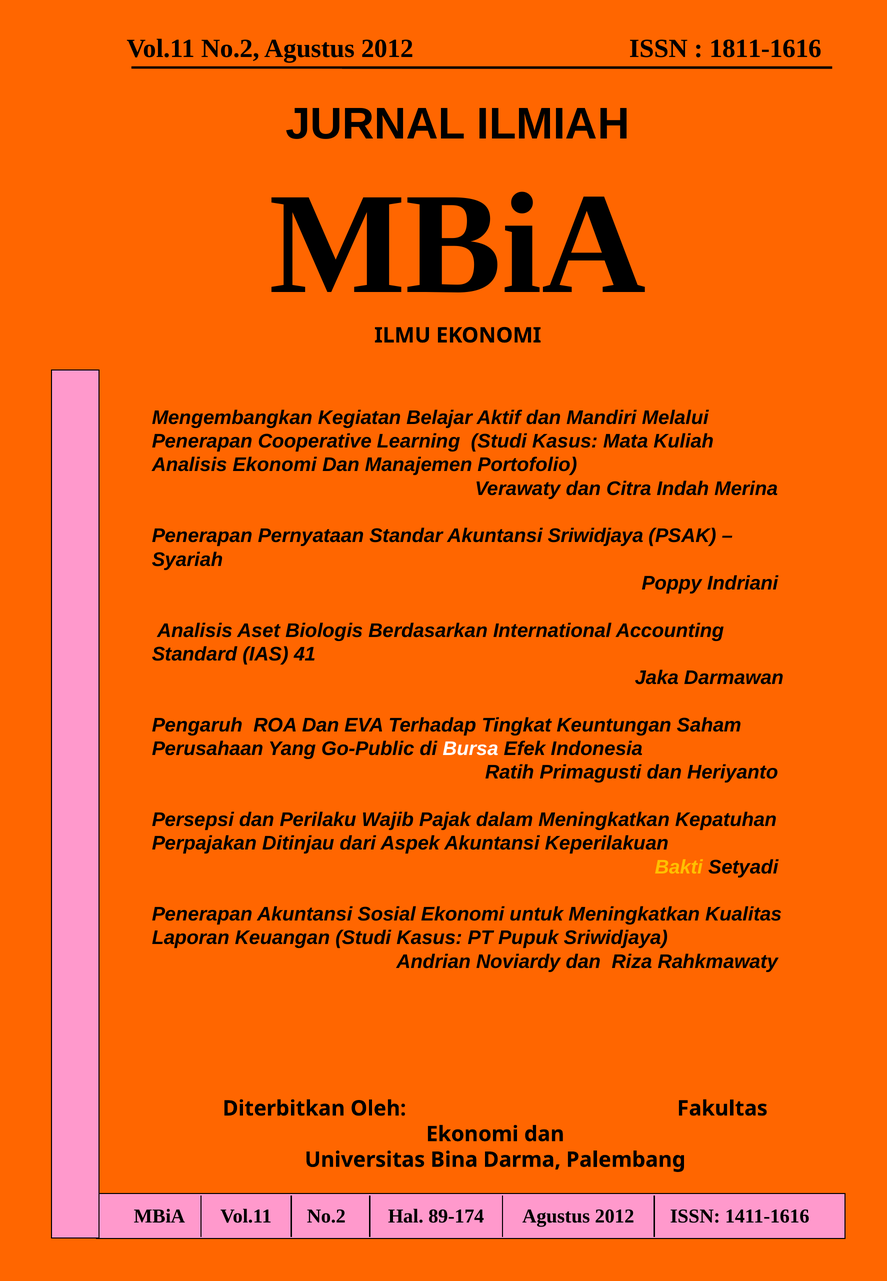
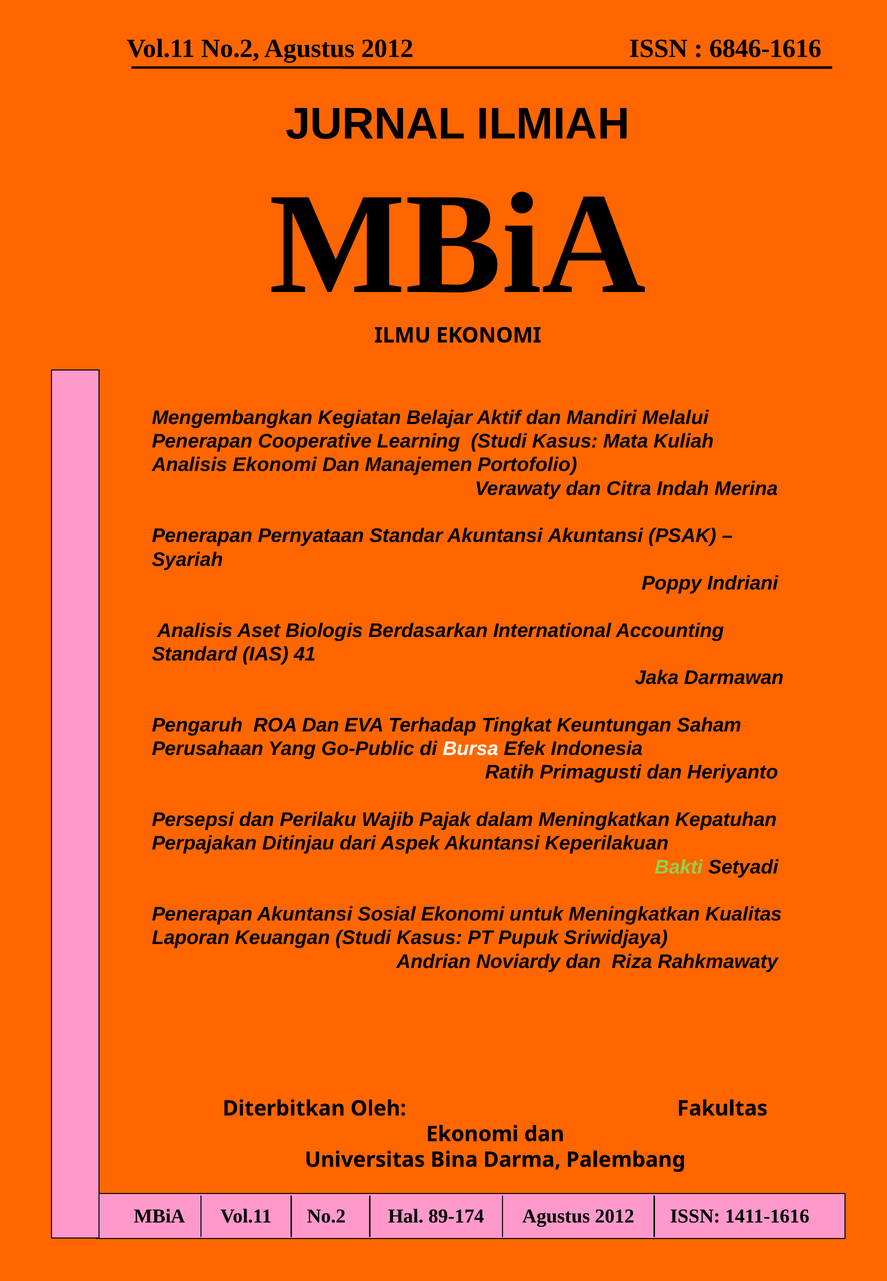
1811-1616: 1811-1616 -> 6846-1616 (765, 49)
Akuntansi Sriwidjaya: Sriwidjaya -> Akuntansi (595, 536)
Bakti colour: yellow -> light green (679, 867)
